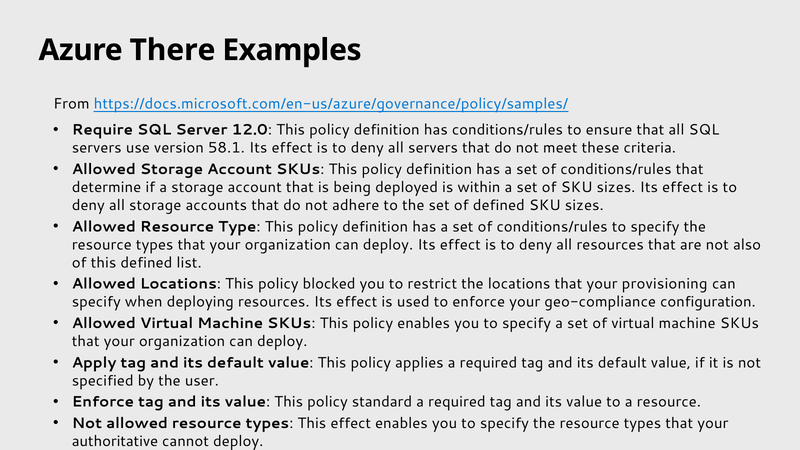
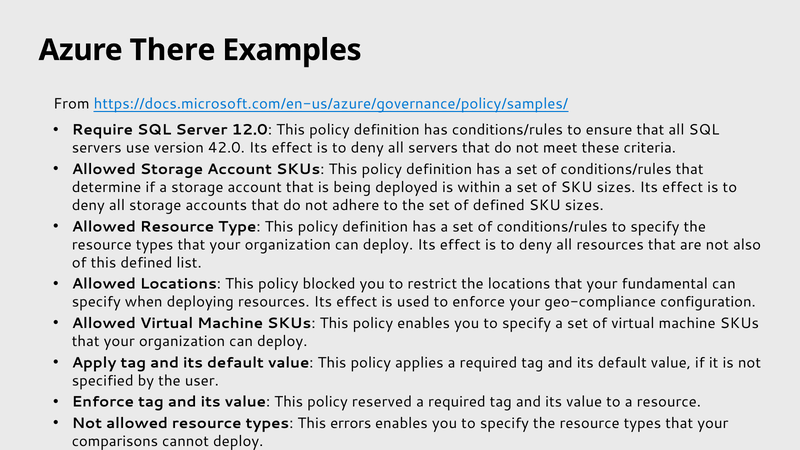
58.1: 58.1 -> 42.0 (226, 148)
provisioning: provisioning -> fundamental (665, 284)
standard: standard -> reserved (382, 402)
This effect: effect -> errors (351, 423)
authoritative: authoritative -> comparisons (115, 441)
